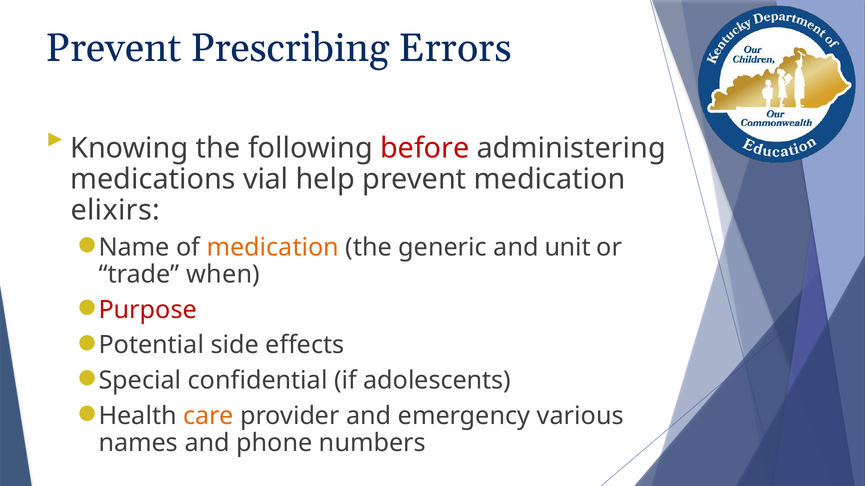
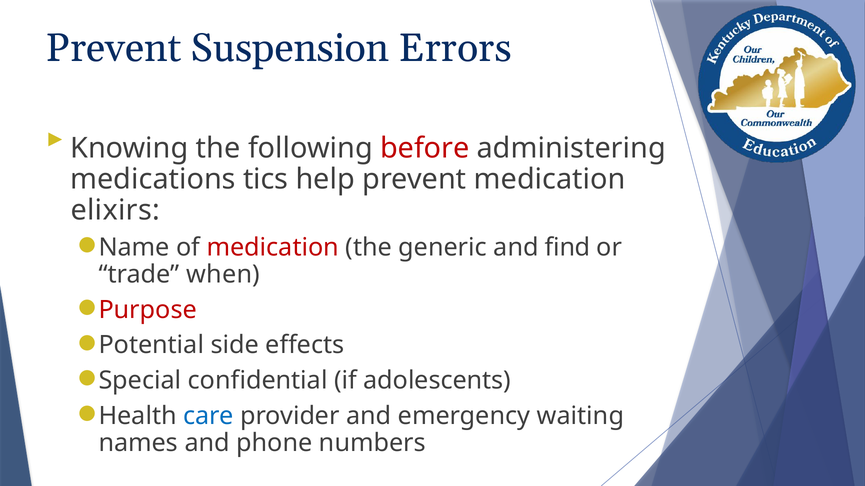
Prescribing: Prescribing -> Suspension (290, 48)
vial: vial -> tics (266, 180)
medication colour: orange -> red (273, 248)
unit: unit -> find (568, 248)
care colour: orange -> blue (208, 416)
various: various -> waiting (580, 416)
